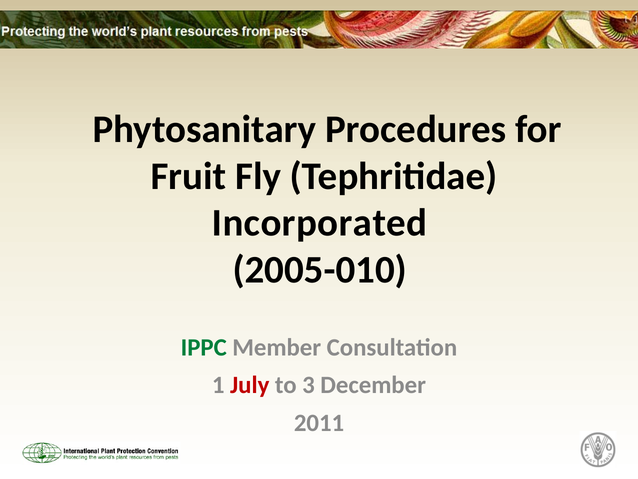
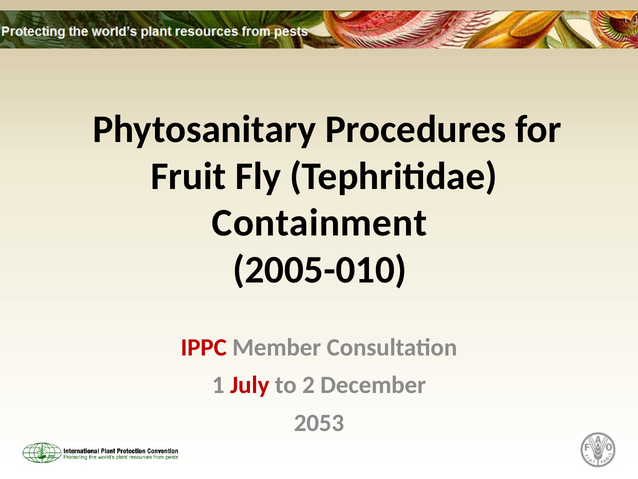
Incorporated: Incorporated -> Containment (320, 223)
IPPC colour: green -> red (204, 347)
3: 3 -> 2 (308, 385)
2011: 2011 -> 2053 (319, 423)
